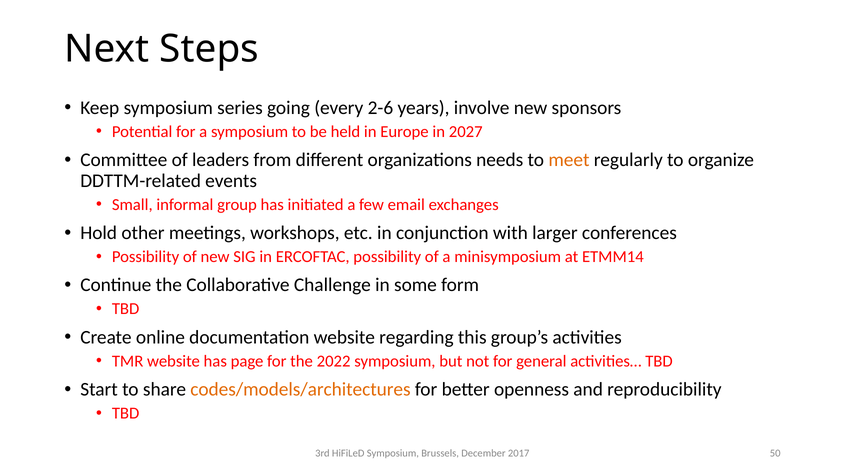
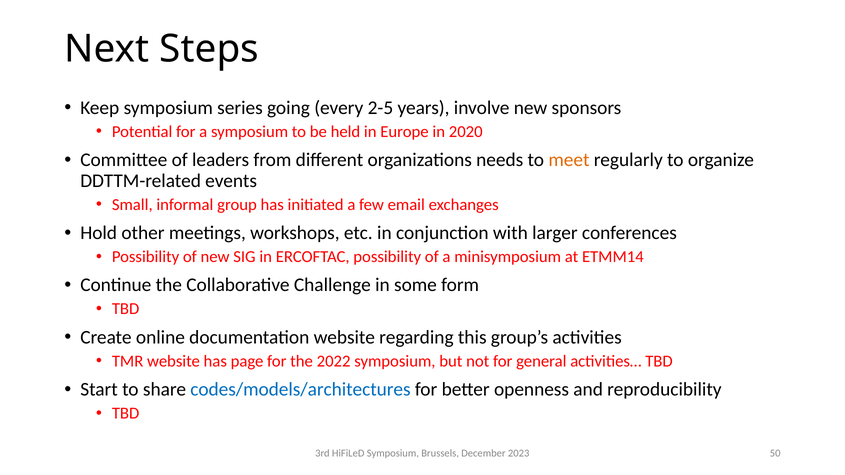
2-6: 2-6 -> 2-5 (380, 108)
2027: 2027 -> 2020 (466, 132)
codes/models/architectures colour: orange -> blue (300, 390)
2017: 2017 -> 2023 (519, 454)
